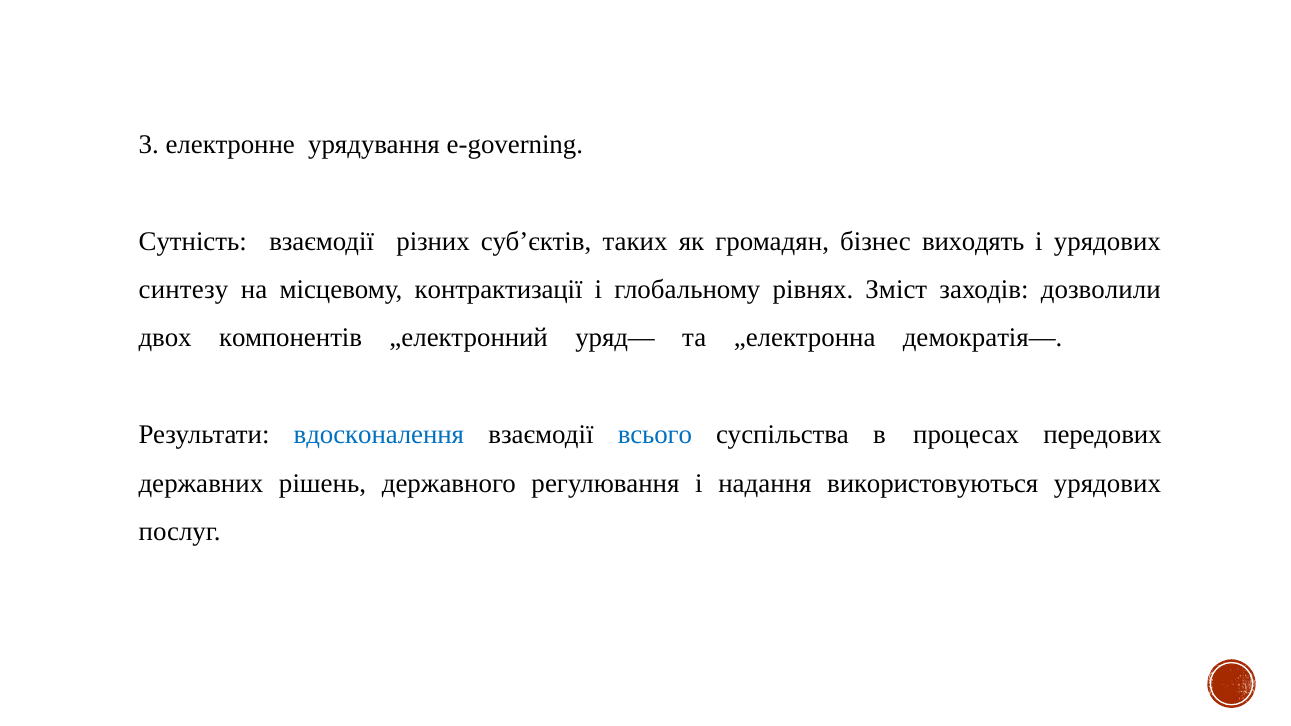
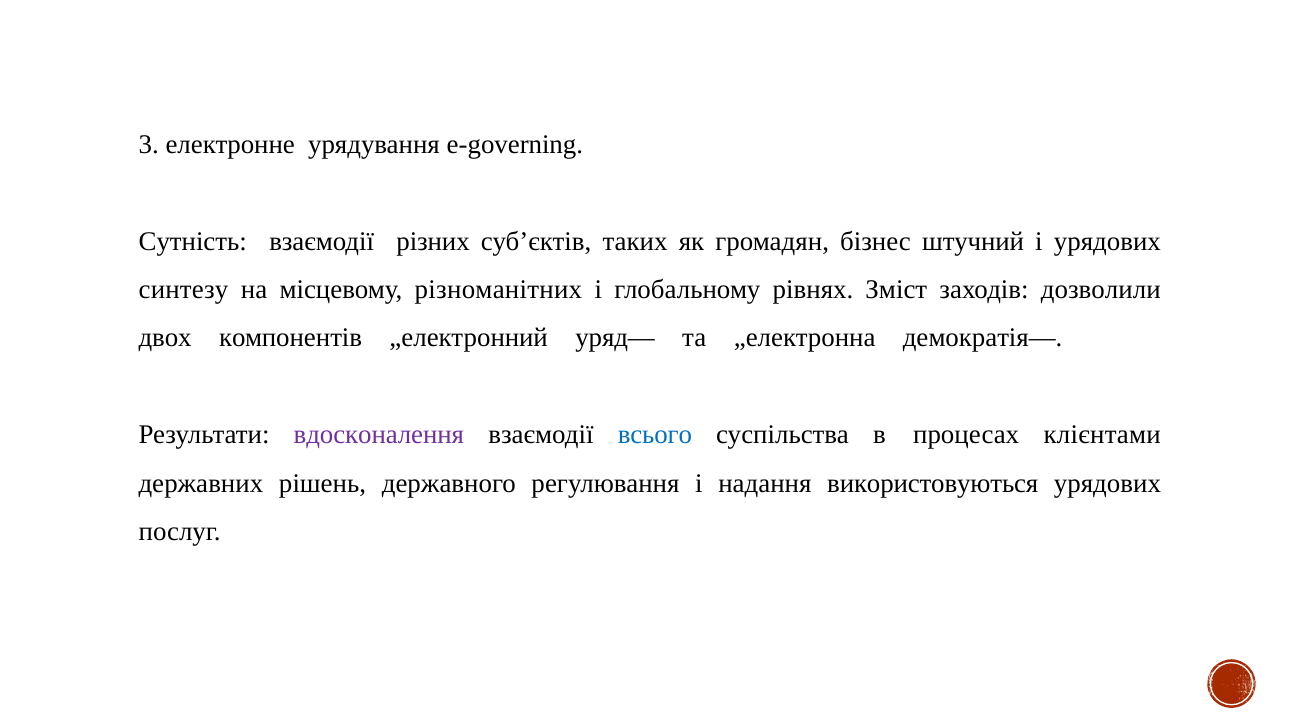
виходять: виходять -> штучний (973, 241)
контрактизації: контрактизації -> різноманітних (498, 290)
вдосконалення colour: blue -> purple (379, 435)
передових: передових -> клієнтами (1102, 435)
